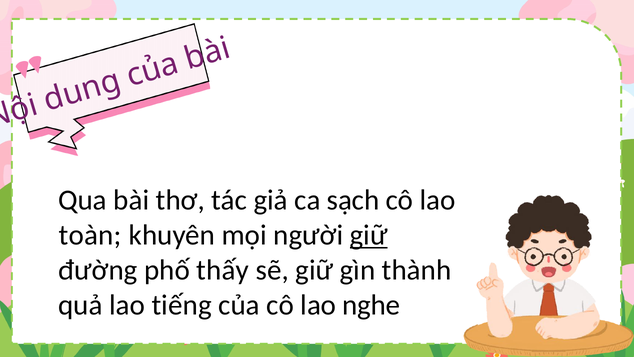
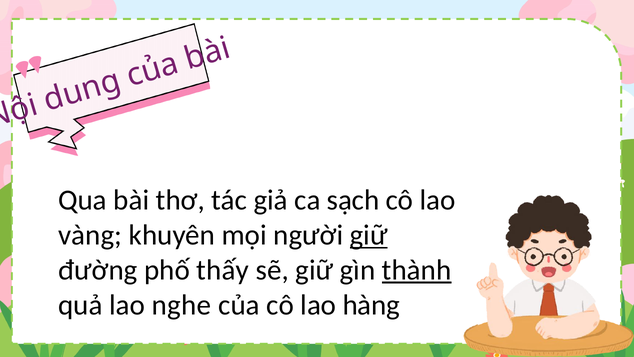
toàn: toàn -> vàng (90, 235)
thành underline: none -> present (417, 270)
tiếng: tiếng -> nghe (182, 305)
nghe: nghe -> hàng (371, 305)
